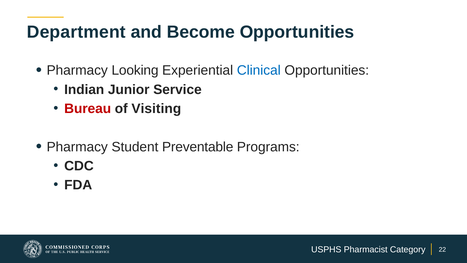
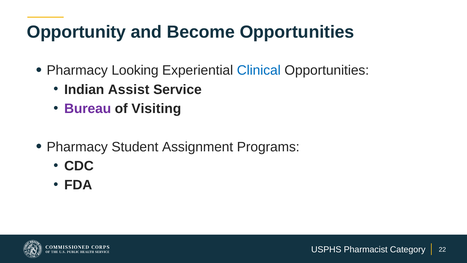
Department: Department -> Opportunity (76, 32)
Junior: Junior -> Assist (129, 89)
Bureau colour: red -> purple (88, 109)
Preventable: Preventable -> Assignment (198, 147)
